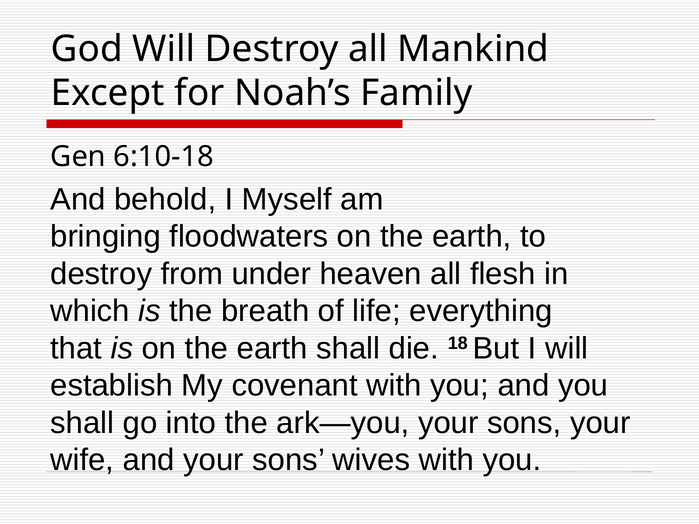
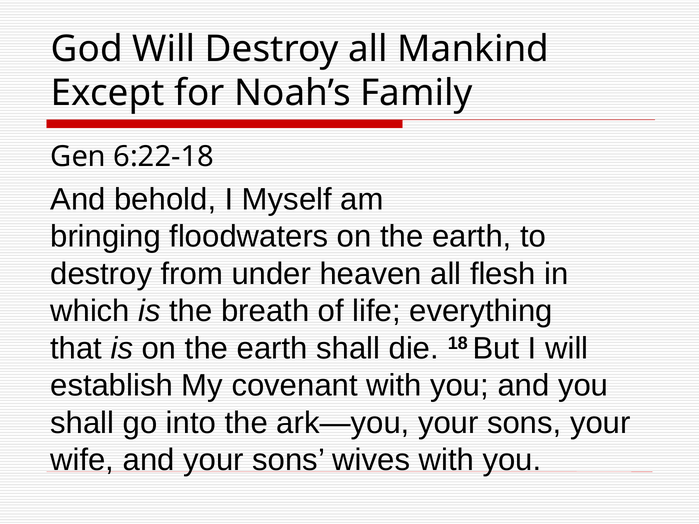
6:10-18: 6:10-18 -> 6:22-18 (164, 157)
